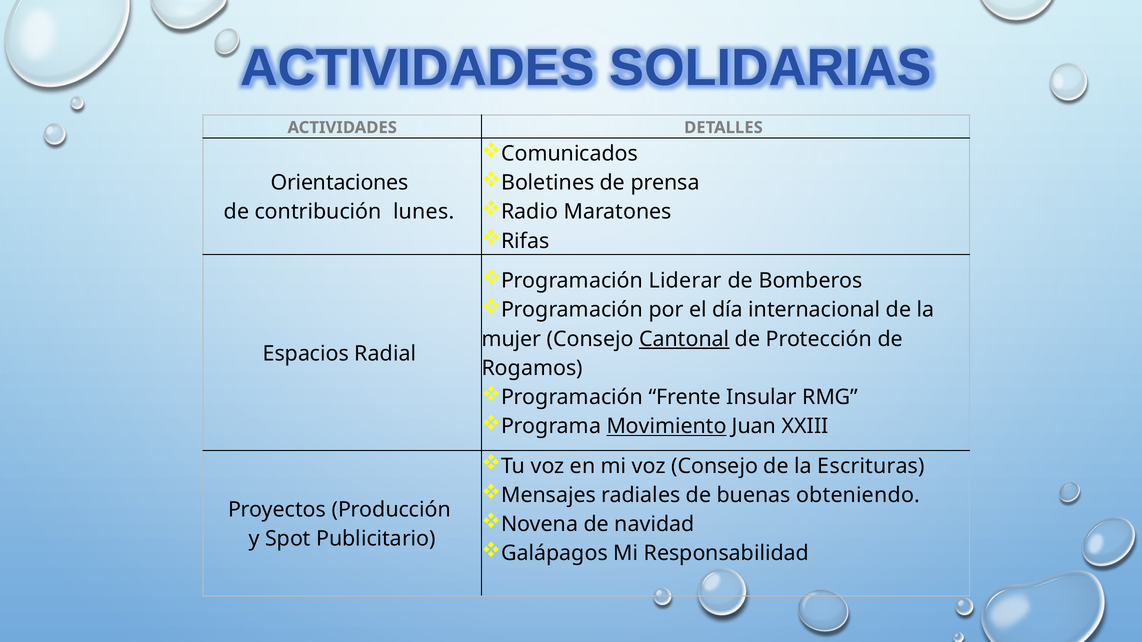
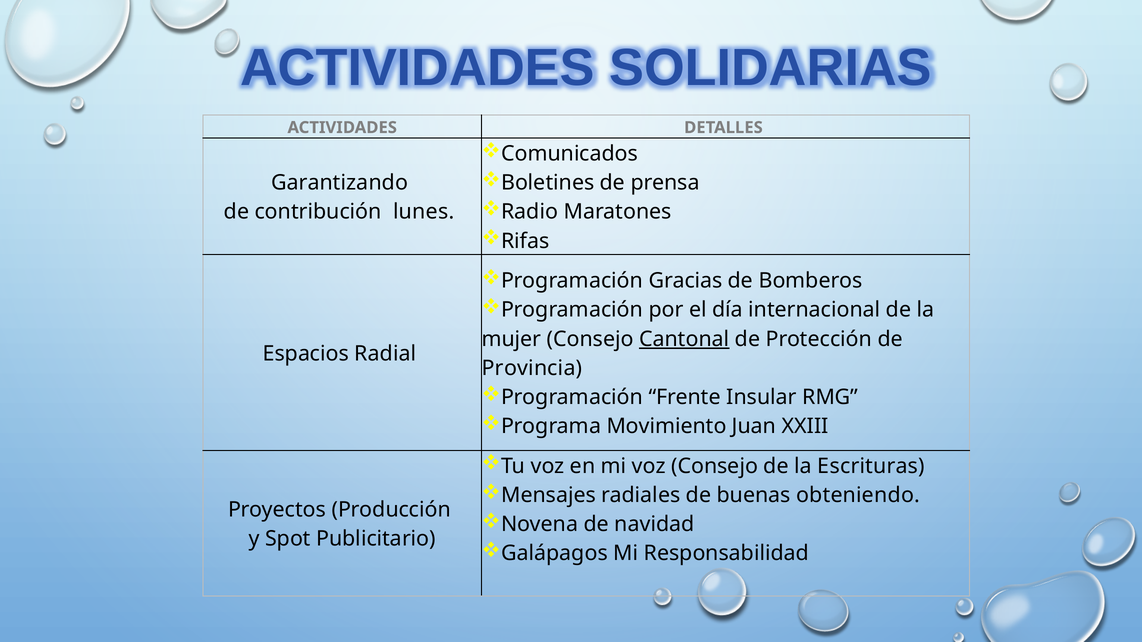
Orientaciones: Orientaciones -> Garantizando (339, 183)
Liderar: Liderar -> Gracias (685, 281)
Rogamos: Rogamos -> Provincia (532, 368)
Movimiento underline: present -> none (667, 427)
